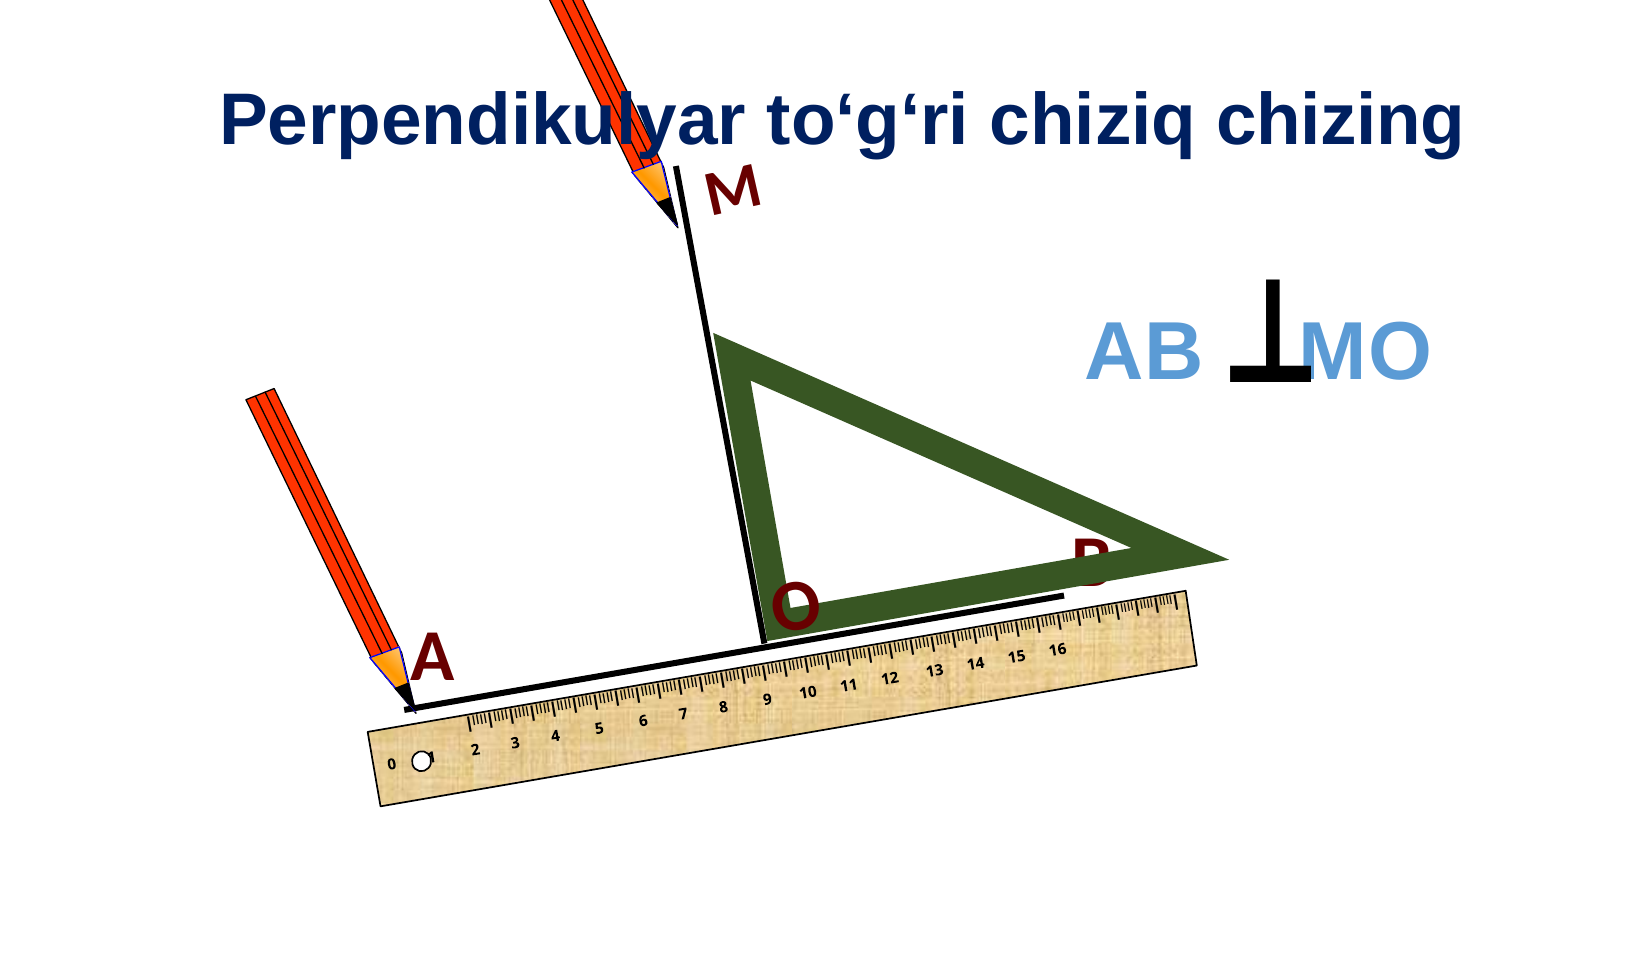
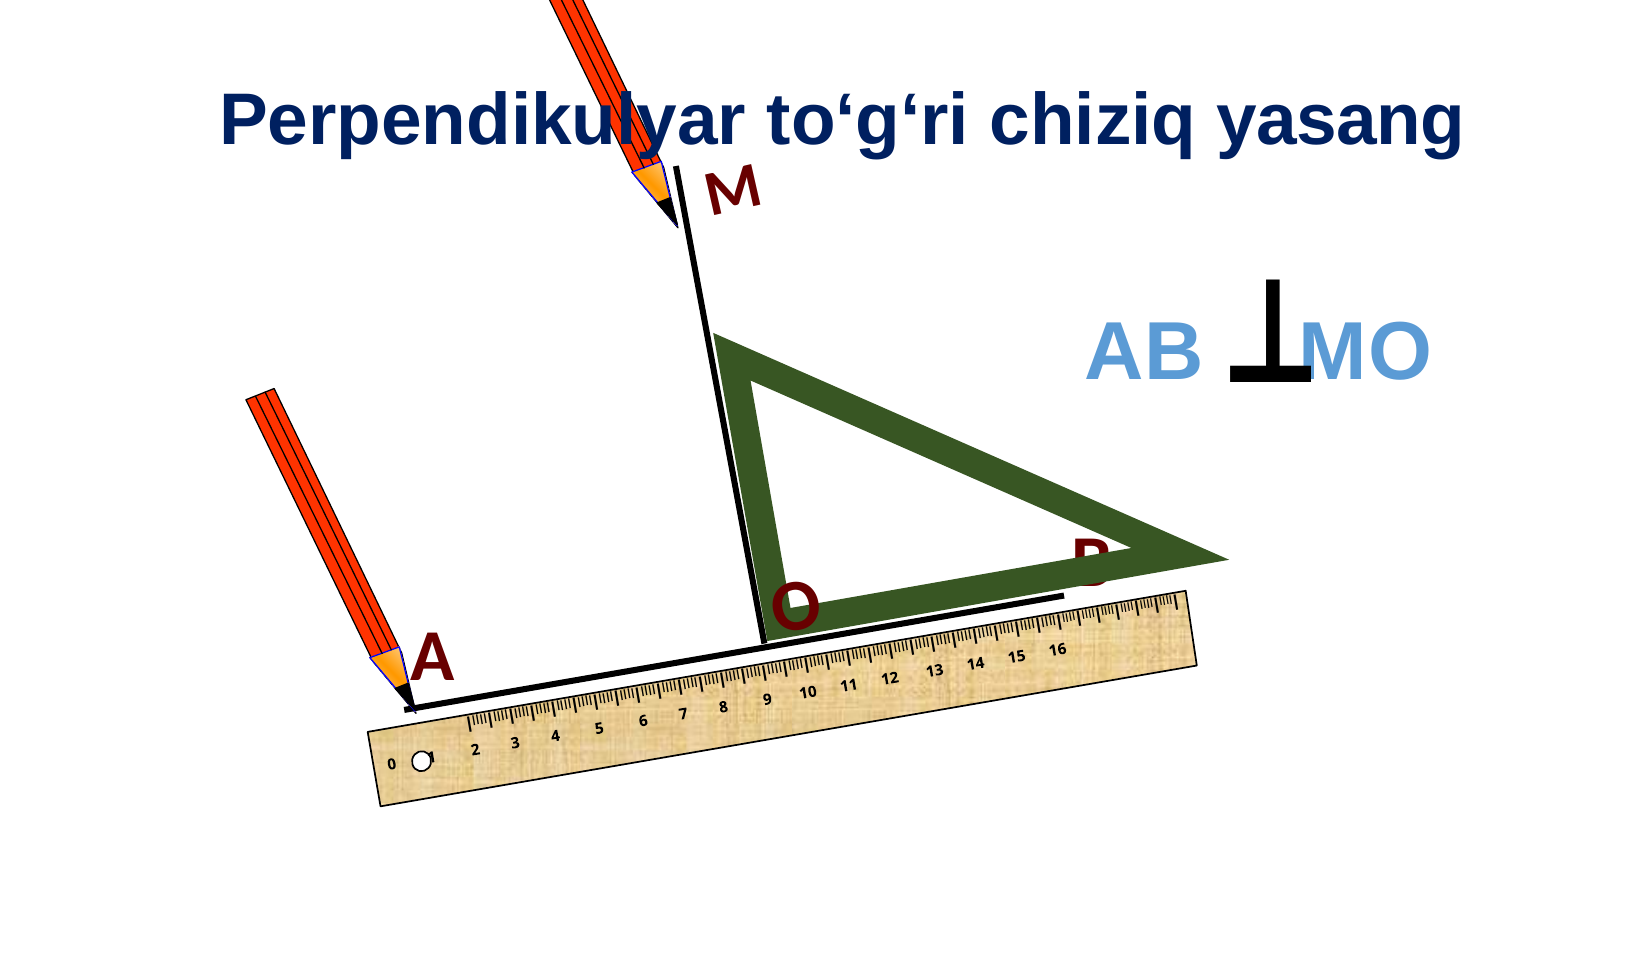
chizing: chizing -> yasang (1341, 120)
